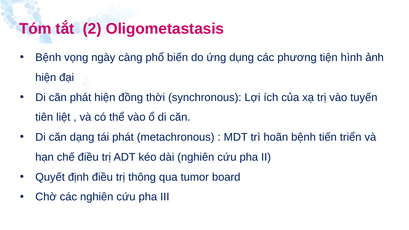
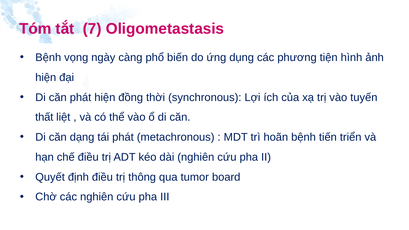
2: 2 -> 7 (92, 29)
tiên: tiên -> thất (44, 117)
